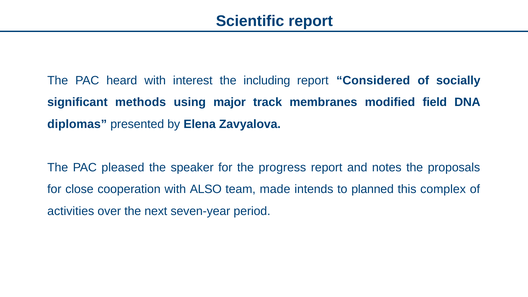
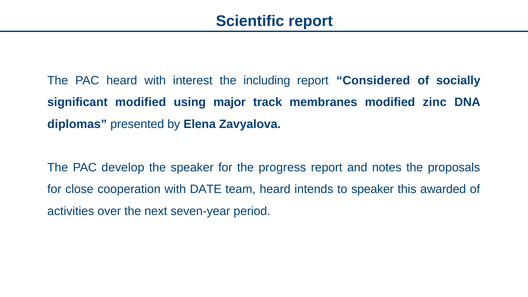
significant methods: methods -> modified (141, 102)
field: field -> zinc (435, 102)
pleased: pleased -> develop (123, 168)
ALSO: ALSO -> DATE (206, 189)
team made: made -> heard (275, 189)
to planned: planned -> speaker (373, 189)
complex: complex -> awarded (443, 189)
